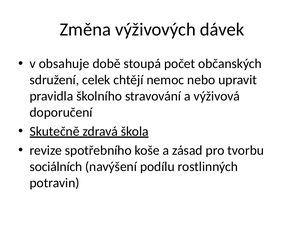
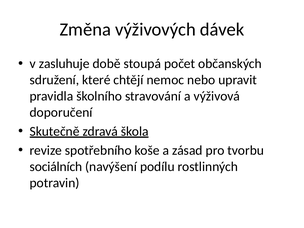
obsahuje: obsahuje -> zasluhuje (64, 64)
celek: celek -> které (96, 80)
